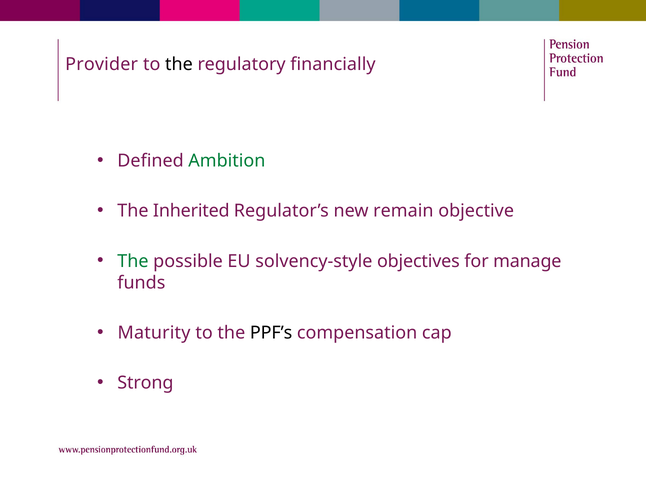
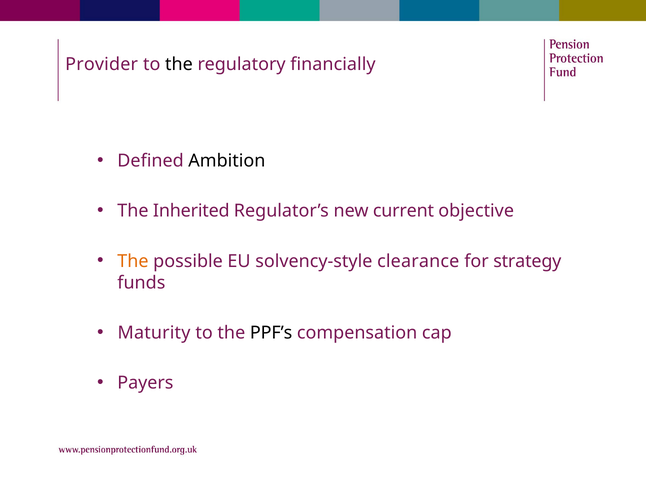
Ambition colour: green -> black (227, 161)
remain: remain -> current (403, 211)
The colour: green -> orange (133, 261)
objectives: objectives -> clearance (418, 261)
manage: manage -> strategy (527, 261)
Strong: Strong -> Payers (145, 383)
